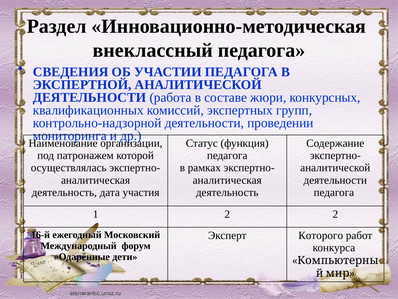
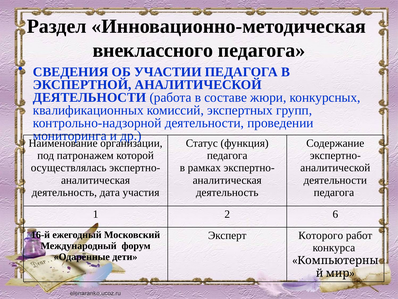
внеклассный: внеклассный -> внеклассного (153, 50)
2 2: 2 -> 6 (335, 214)
